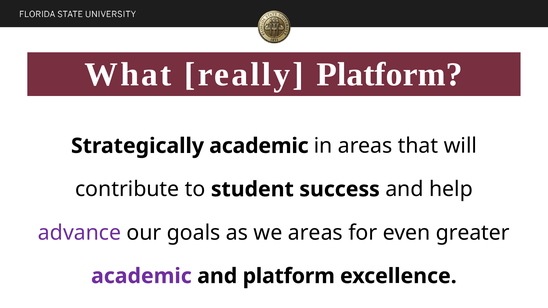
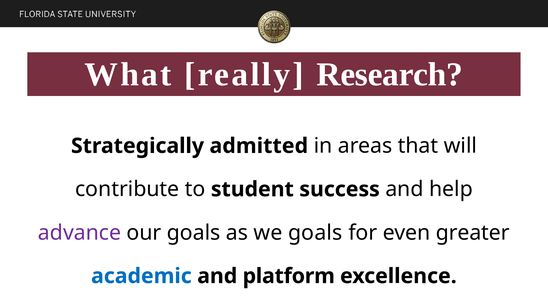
really Platform: Platform -> Research (390, 74)
Strategically academic: academic -> admitted (259, 146)
we areas: areas -> goals (315, 233)
academic colour: purple -> blue (141, 276)
